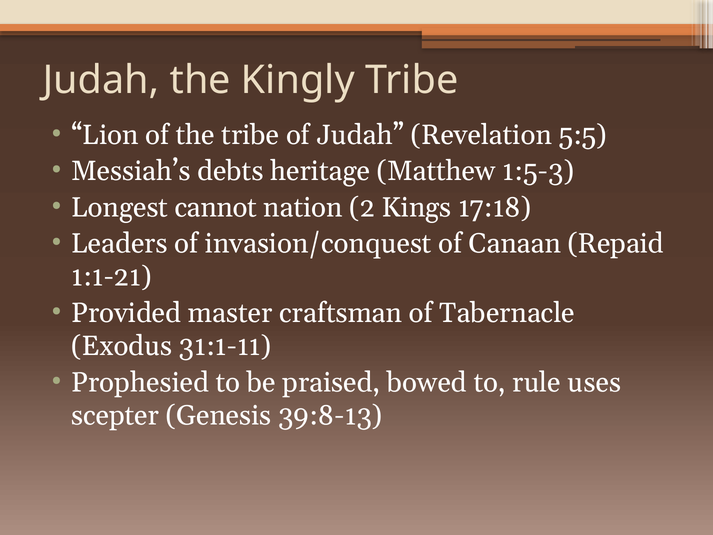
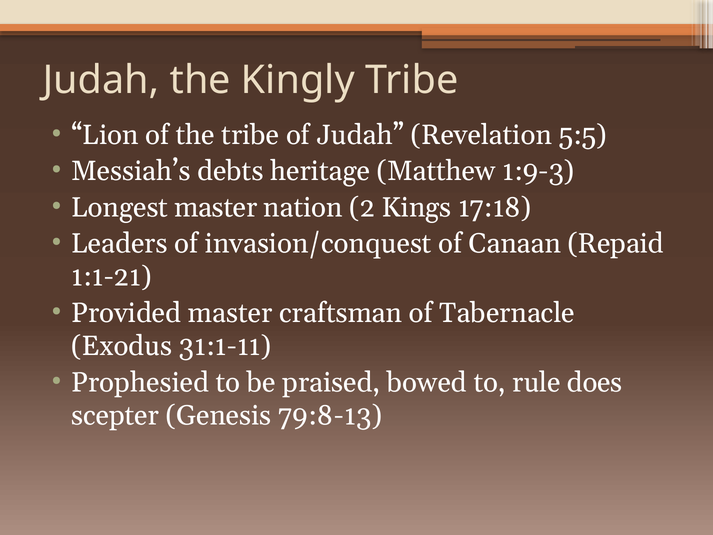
1:5-3: 1:5-3 -> 1:9-3 (538, 171)
Longest cannot: cannot -> master (216, 207)
uses: uses -> does (595, 382)
39:8-13: 39:8-13 -> 79:8-13 (330, 415)
